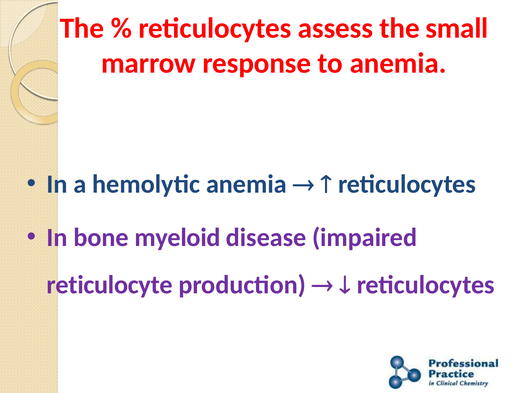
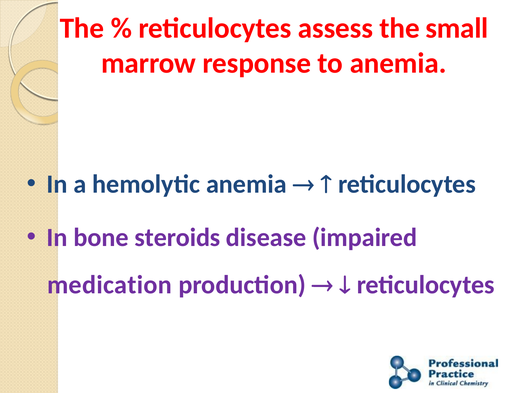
myeloid: myeloid -> steroids (177, 238)
reticulocyte: reticulocyte -> medication (109, 285)
